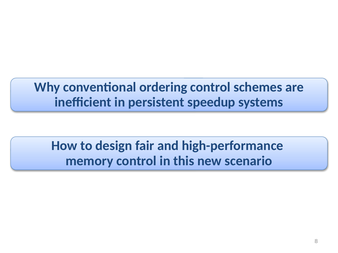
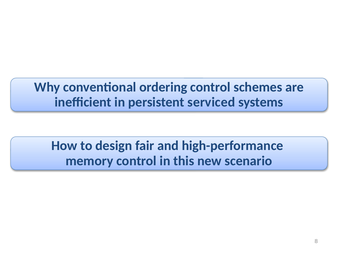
speedup: speedup -> serviced (211, 102)
